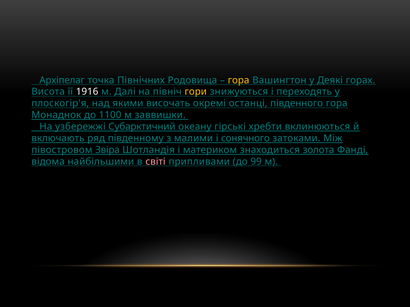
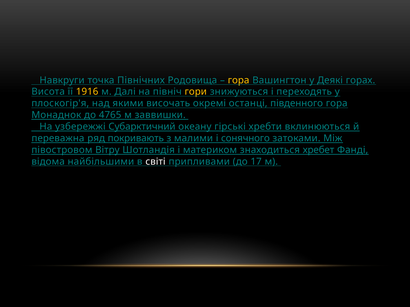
Архіпелаг: Архіпелаг -> Навкруги (62, 80)
1916 colour: white -> yellow (87, 92)
1100: 1100 -> 4765 (110, 115)
включають: включають -> переважна (58, 138)
південному: південному -> покривають (136, 138)
Звіра: Звіра -> Вітру (107, 150)
золота: золота -> хребет (319, 150)
світі colour: pink -> white (155, 162)
99: 99 -> 17 (256, 162)
